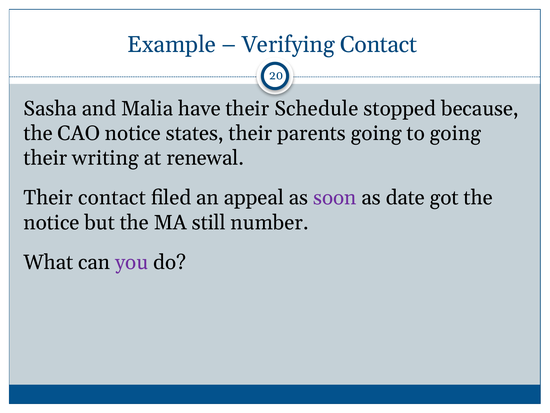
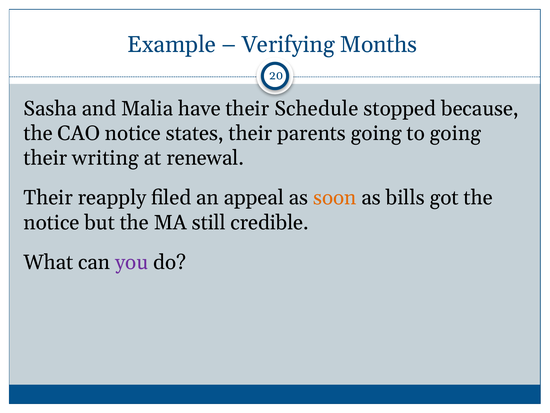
Verifying Contact: Contact -> Months (379, 44)
Their contact: contact -> reapply (112, 198)
soon colour: purple -> orange (335, 198)
date: date -> bills (405, 198)
number: number -> credible (270, 222)
